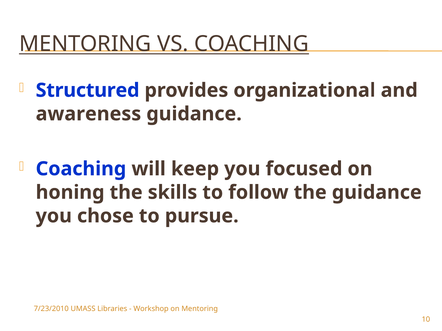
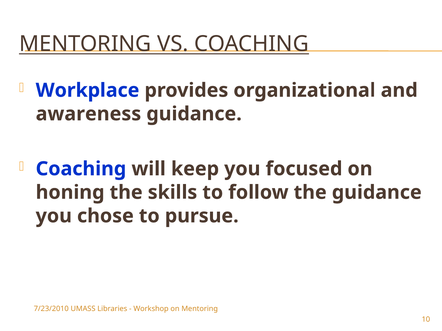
Structured: Structured -> Workplace (88, 90)
